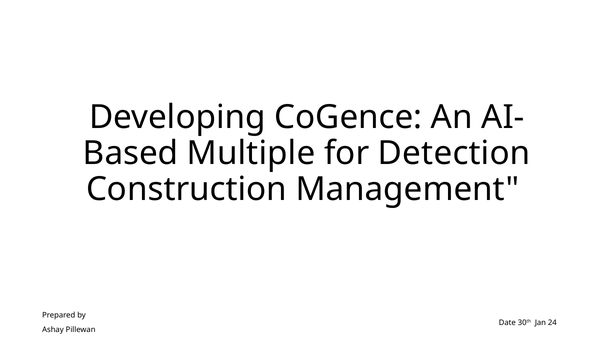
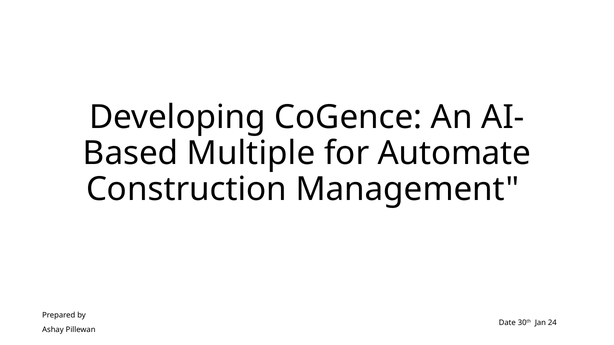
Detection: Detection -> Automate (454, 154)
